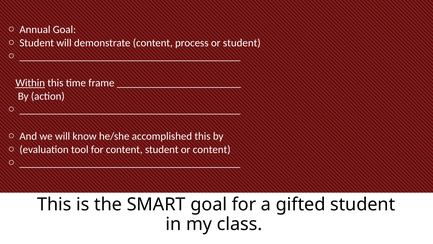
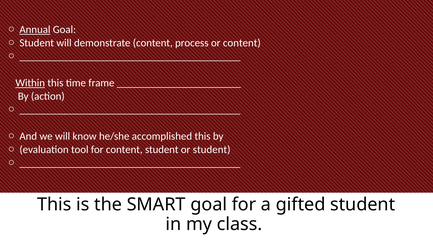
Annual underline: none -> present (35, 29)
or student: student -> content (242, 43)
or content: content -> student (212, 149)
